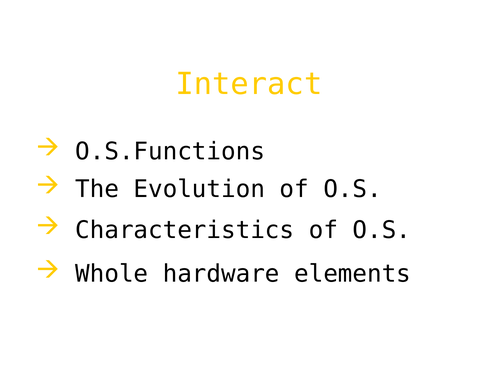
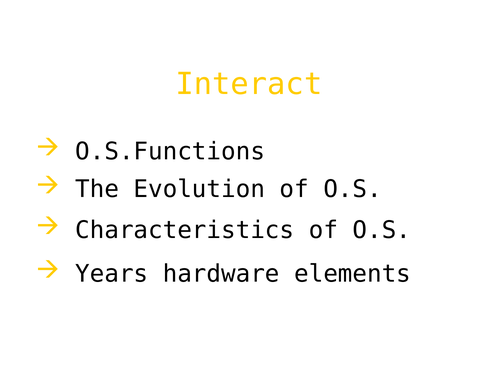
Whole: Whole -> Years (112, 274)
